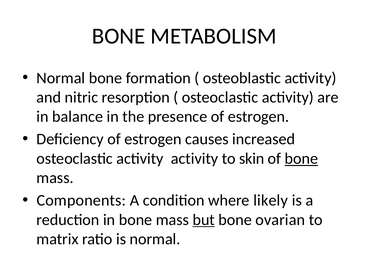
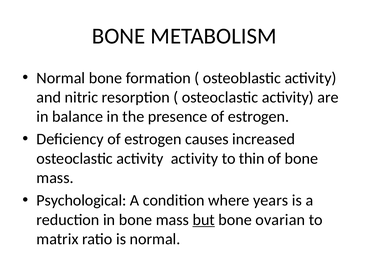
skin: skin -> thin (252, 159)
bone underline: present -> none (301, 159)
Components: Components -> Psychological (81, 201)
likely: likely -> years (271, 201)
